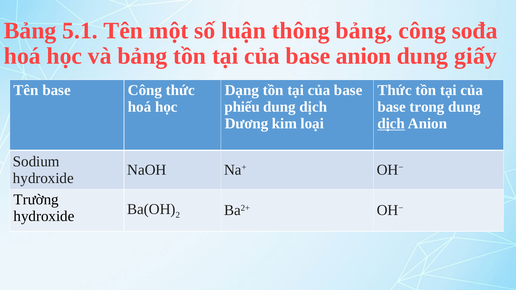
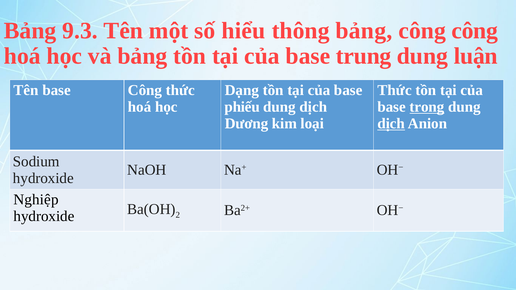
5.1: 5.1 -> 9.3 (80, 31)
luận: luận -> hiểu (243, 31)
công sođa: sođa -> công (475, 31)
base anion: anion -> trung (364, 56)
giấy: giấy -> luận (476, 56)
trong underline: none -> present (427, 107)
Trường: Trường -> Nghiệp (36, 200)
